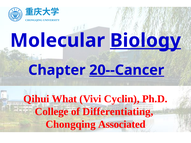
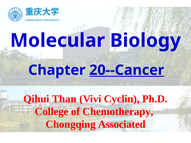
Biology underline: present -> none (145, 41)
What: What -> Than (64, 99)
Differentiating: Differentiating -> Chemotherapy (118, 112)
